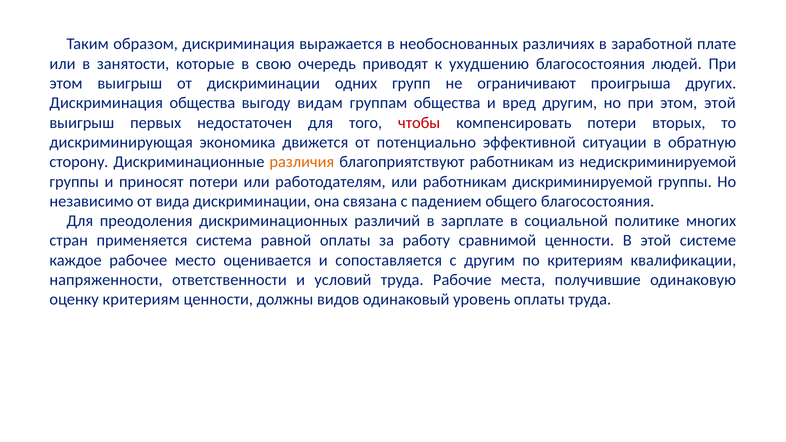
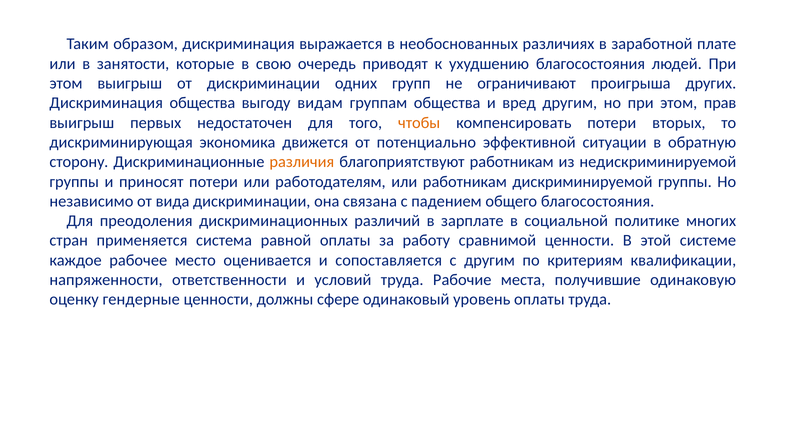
этом этой: этой -> прав (720, 103)
чтобы colour: red -> orange (419, 123)
оценку критериям: критериям -> гендерные (141, 300)
видов: видов -> сфере (338, 300)
